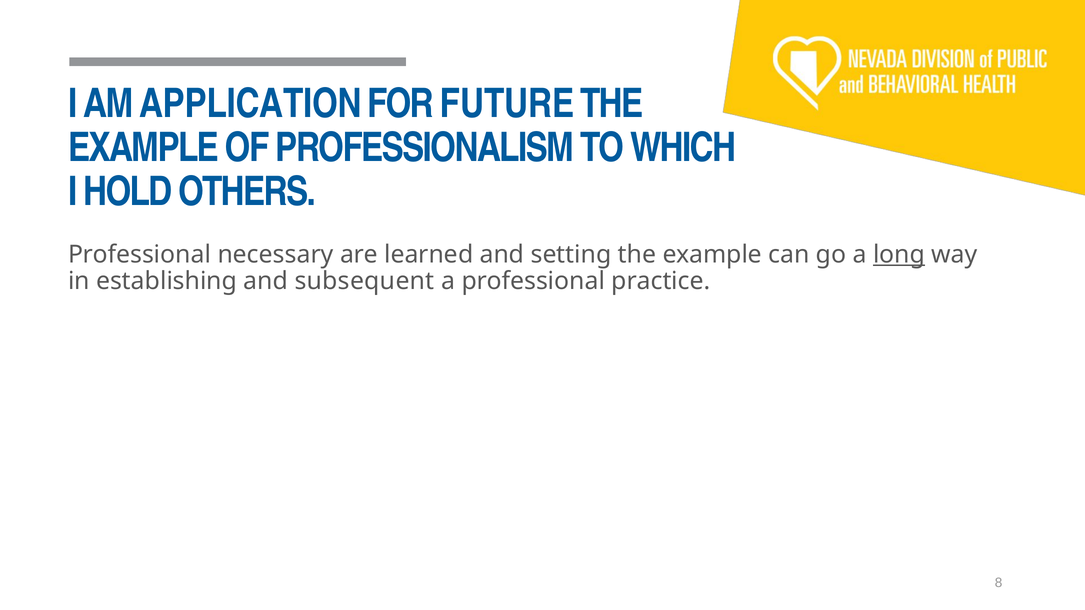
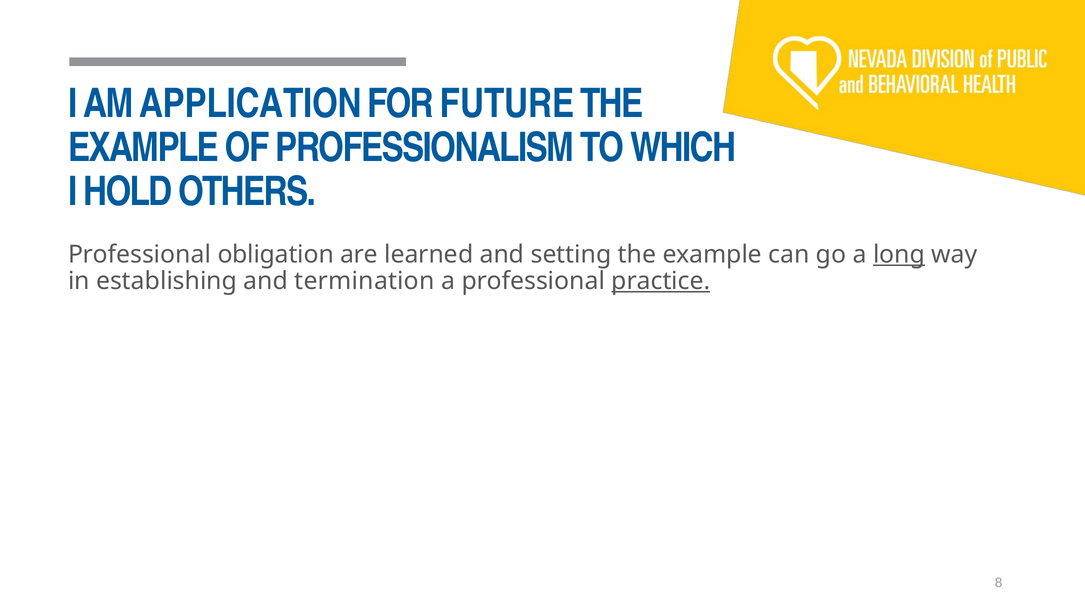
necessary: necessary -> obligation (276, 255)
subsequent: subsequent -> termination (365, 281)
practice underline: none -> present (661, 281)
